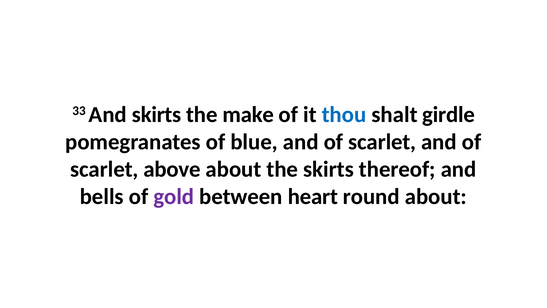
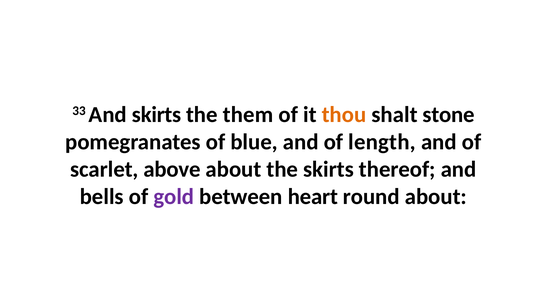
make: make -> them (248, 114)
thou colour: blue -> orange (344, 114)
girdle: girdle -> stone (449, 114)
blue and of scarlet: scarlet -> length (382, 142)
